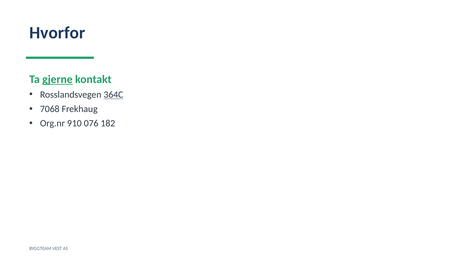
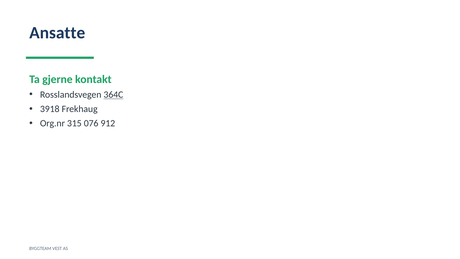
Hvorfor: Hvorfor -> Ansatte (57, 33)
gjerne underline: present -> none (57, 79)
7068: 7068 -> 3918 (50, 109)
910: 910 -> 315 (74, 123)
182: 182 -> 912 (108, 123)
